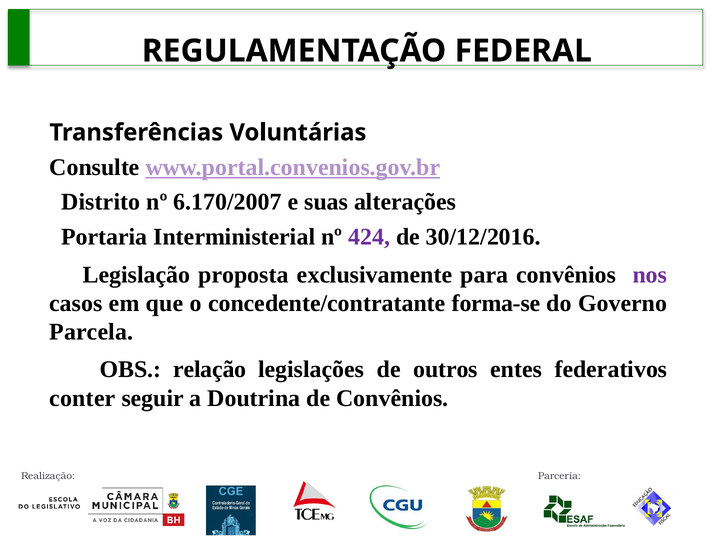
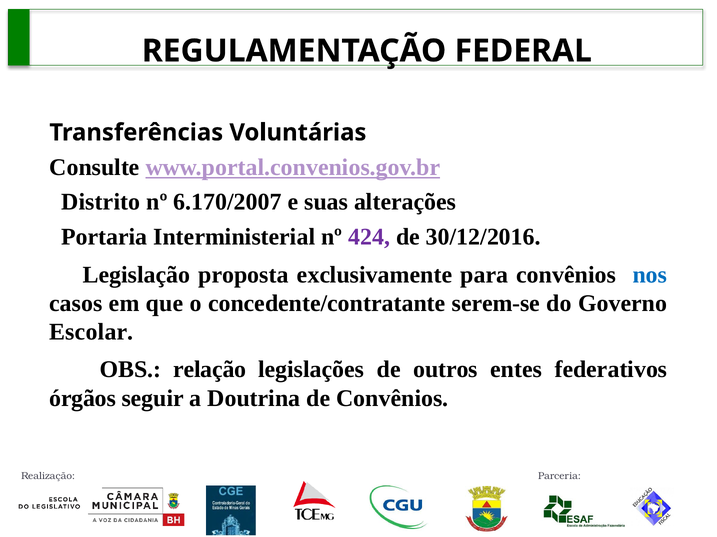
nos colour: purple -> blue (650, 275)
forma-se: forma-se -> serem-se (496, 304)
Parcela: Parcela -> Escolar (91, 332)
conter: conter -> órgãos (83, 399)
